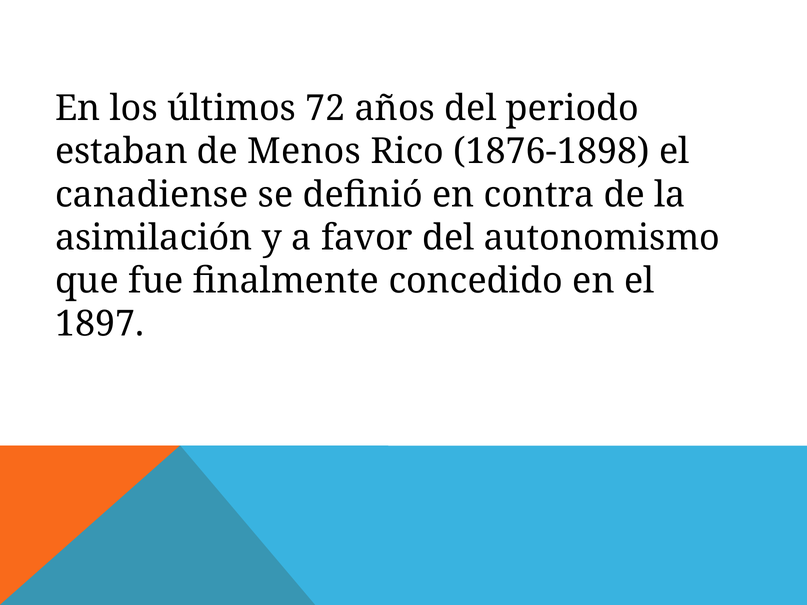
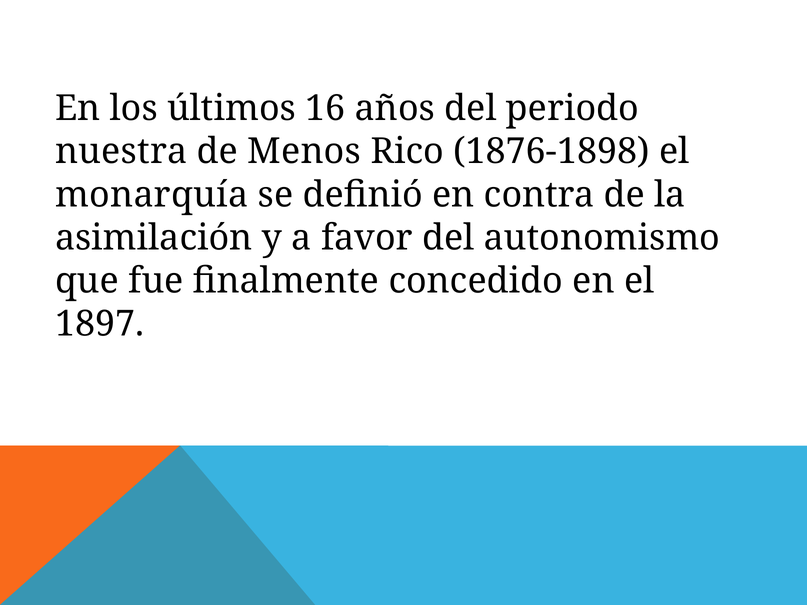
72: 72 -> 16 (325, 109)
estaban: estaban -> nuestra (121, 152)
canadiense: canadiense -> monarquía (152, 195)
